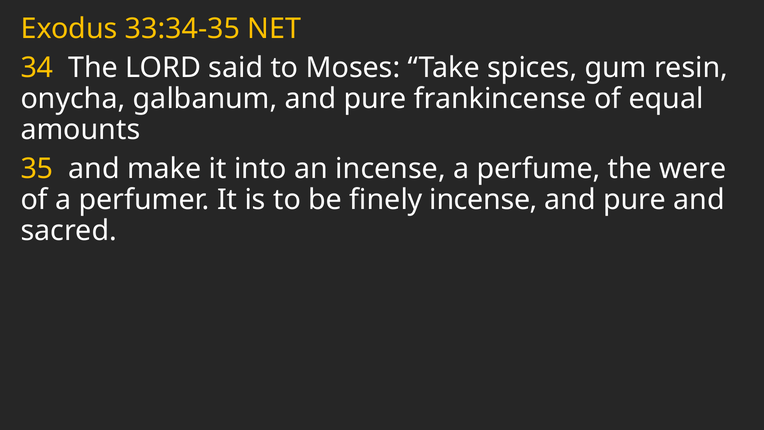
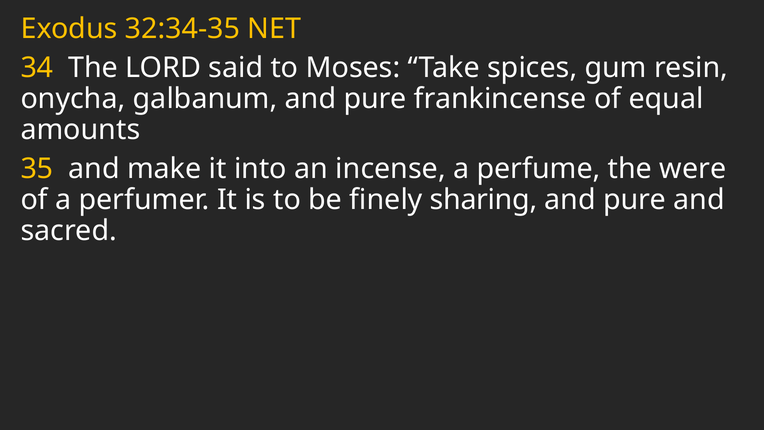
33:34-35: 33:34-35 -> 32:34-35 (182, 29)
finely incense: incense -> sharing (484, 200)
